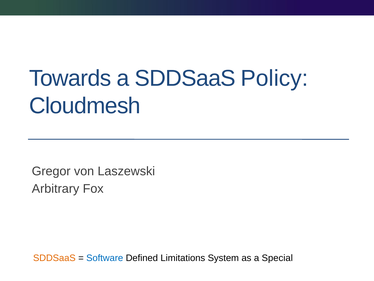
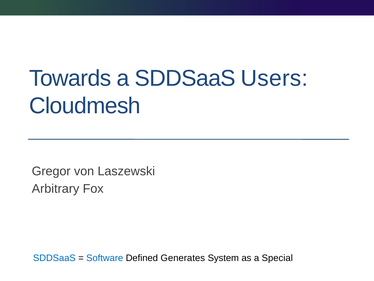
Policy: Policy -> Users (274, 78)
SDDSaaS colour: orange -> blue (54, 258)
Limitations: Limitations -> Generates (183, 258)
